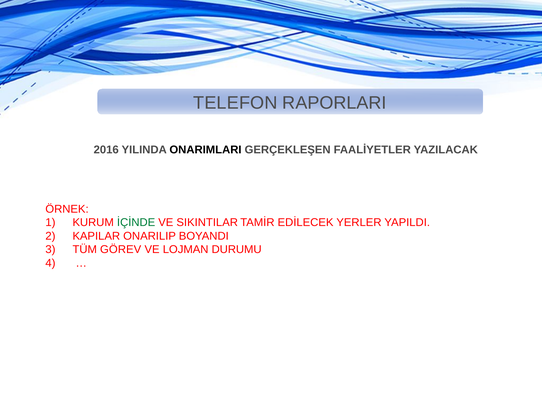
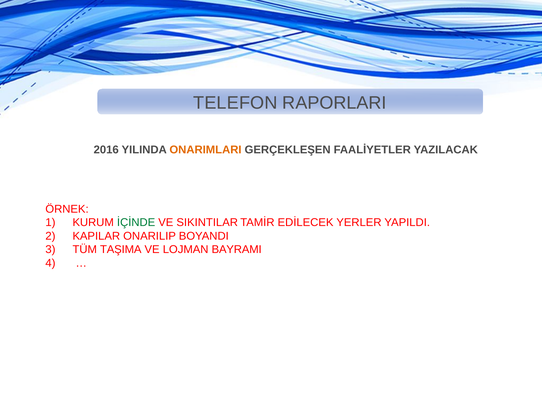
ONARIMLARI colour: black -> orange (205, 150)
GÖREV: GÖREV -> TAŞIMA (121, 250)
DURUMU: DURUMU -> BAYRAMI (237, 250)
